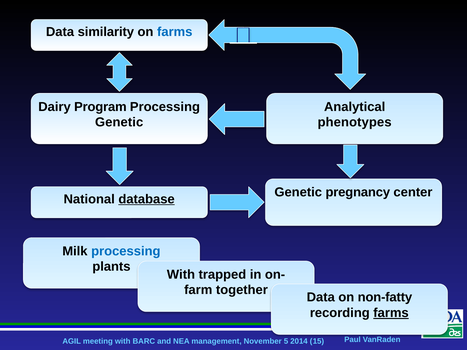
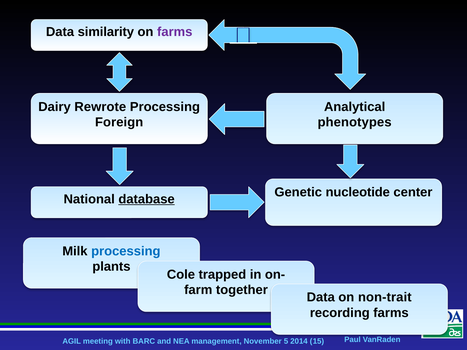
farms colour: blue -> purple (175, 32)
Program: Program -> Rewrote (100, 107)
Genetic: Genetic -> Foreign (119, 122)
pregnancy: pregnancy -> nucleotide (358, 192)
With: With -> Cole (181, 275)
non-fatty: non-fatty -> non-trait (385, 298)
farms underline: present -> none (391, 313)
